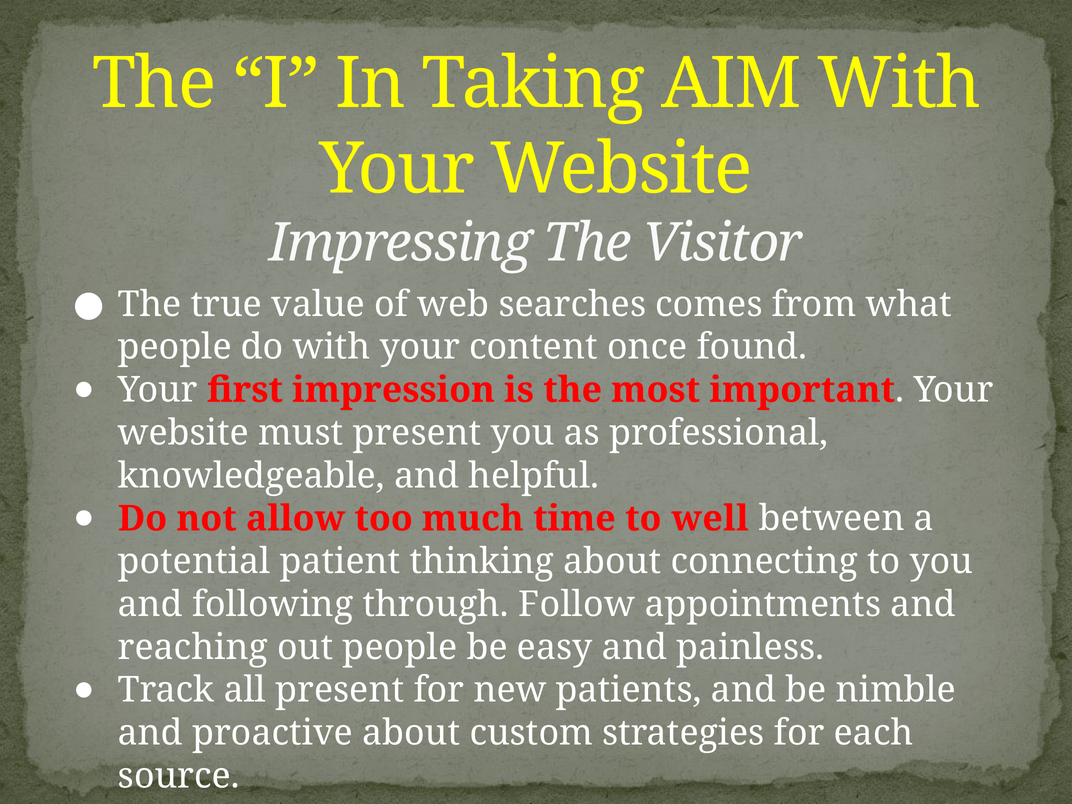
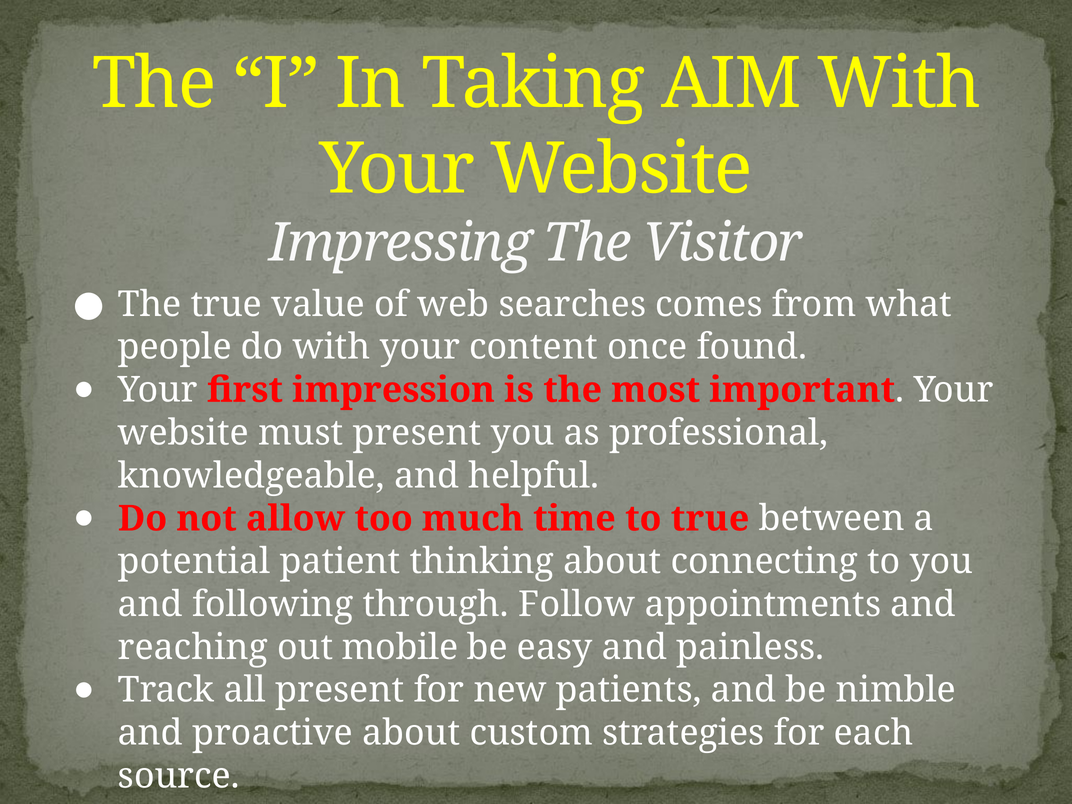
to well: well -> true (710, 519)
out people: people -> mobile (400, 647)
